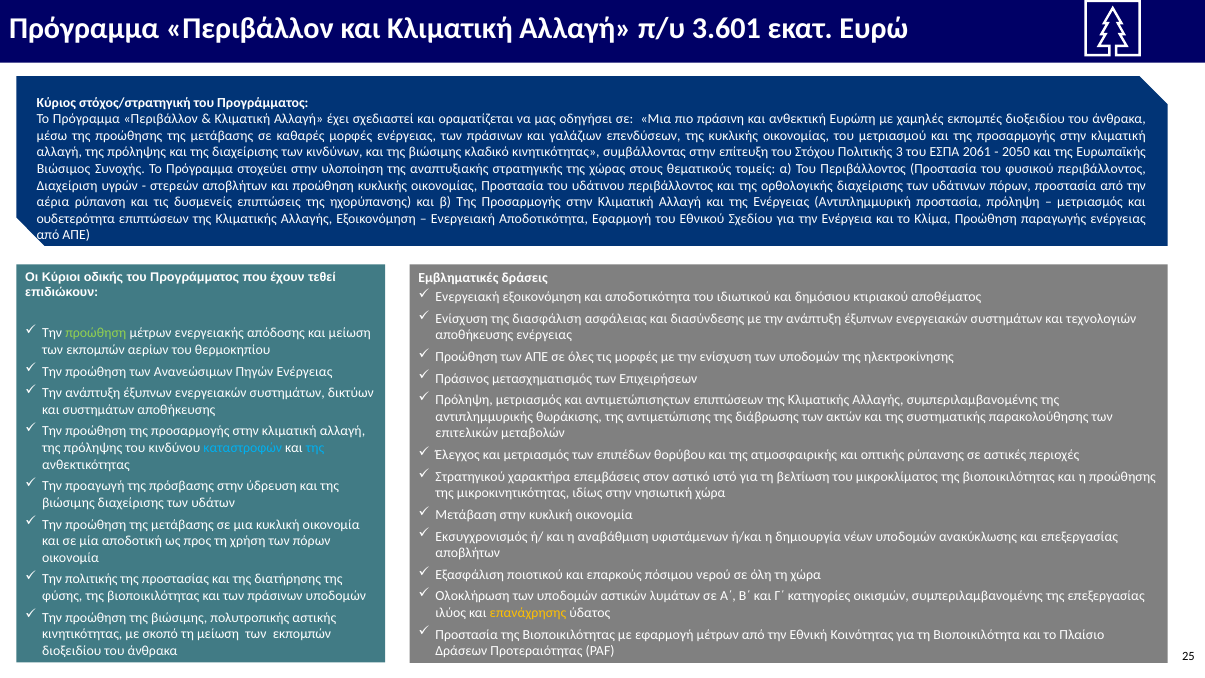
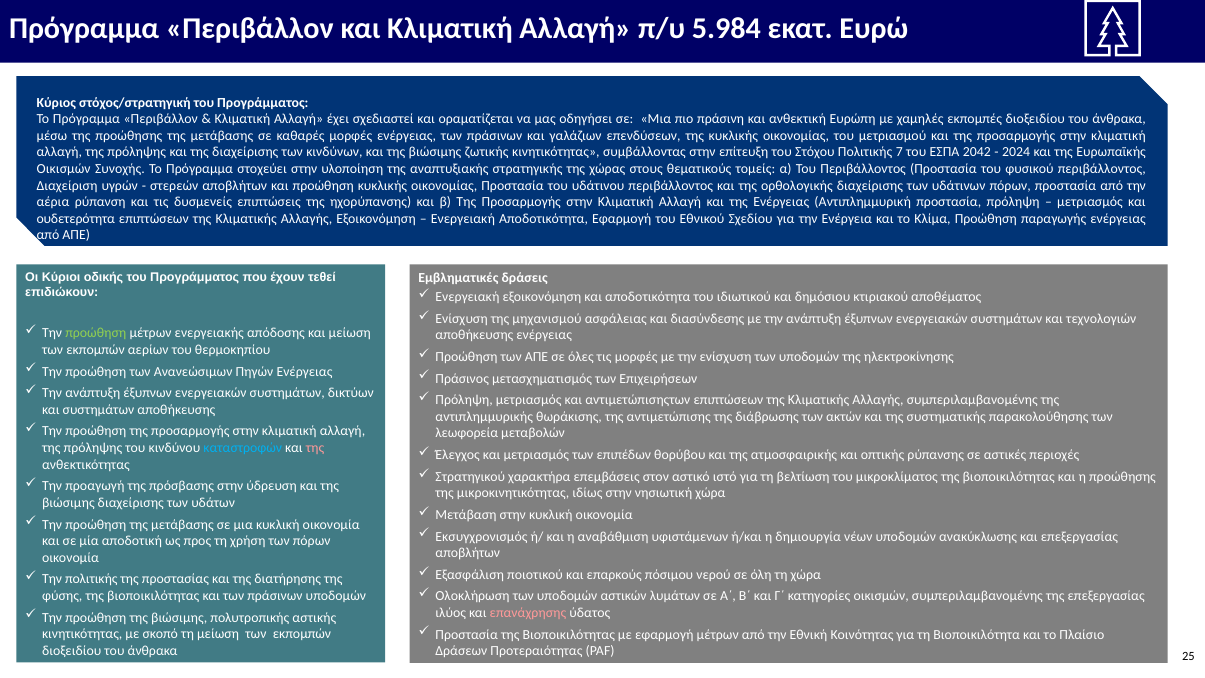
3.601: 3.601 -> 5.984 (726, 28)
κλαδικό: κλαδικό -> ζωτικής (487, 152)
3: 3 -> 7 (899, 152)
2061: 2061 -> 2042 (977, 152)
2050: 2050 -> 2024 (1016, 152)
Βιώσιμος: Βιώσιμος -> Οικισμών (64, 169)
διασφάλιση: διασφάλιση -> μηχανισμού (547, 319)
επιτελικών: επιτελικών -> λεωφορεία (467, 433)
της colour: light blue -> pink (315, 448)
επανάχρησης colour: yellow -> pink (528, 613)
